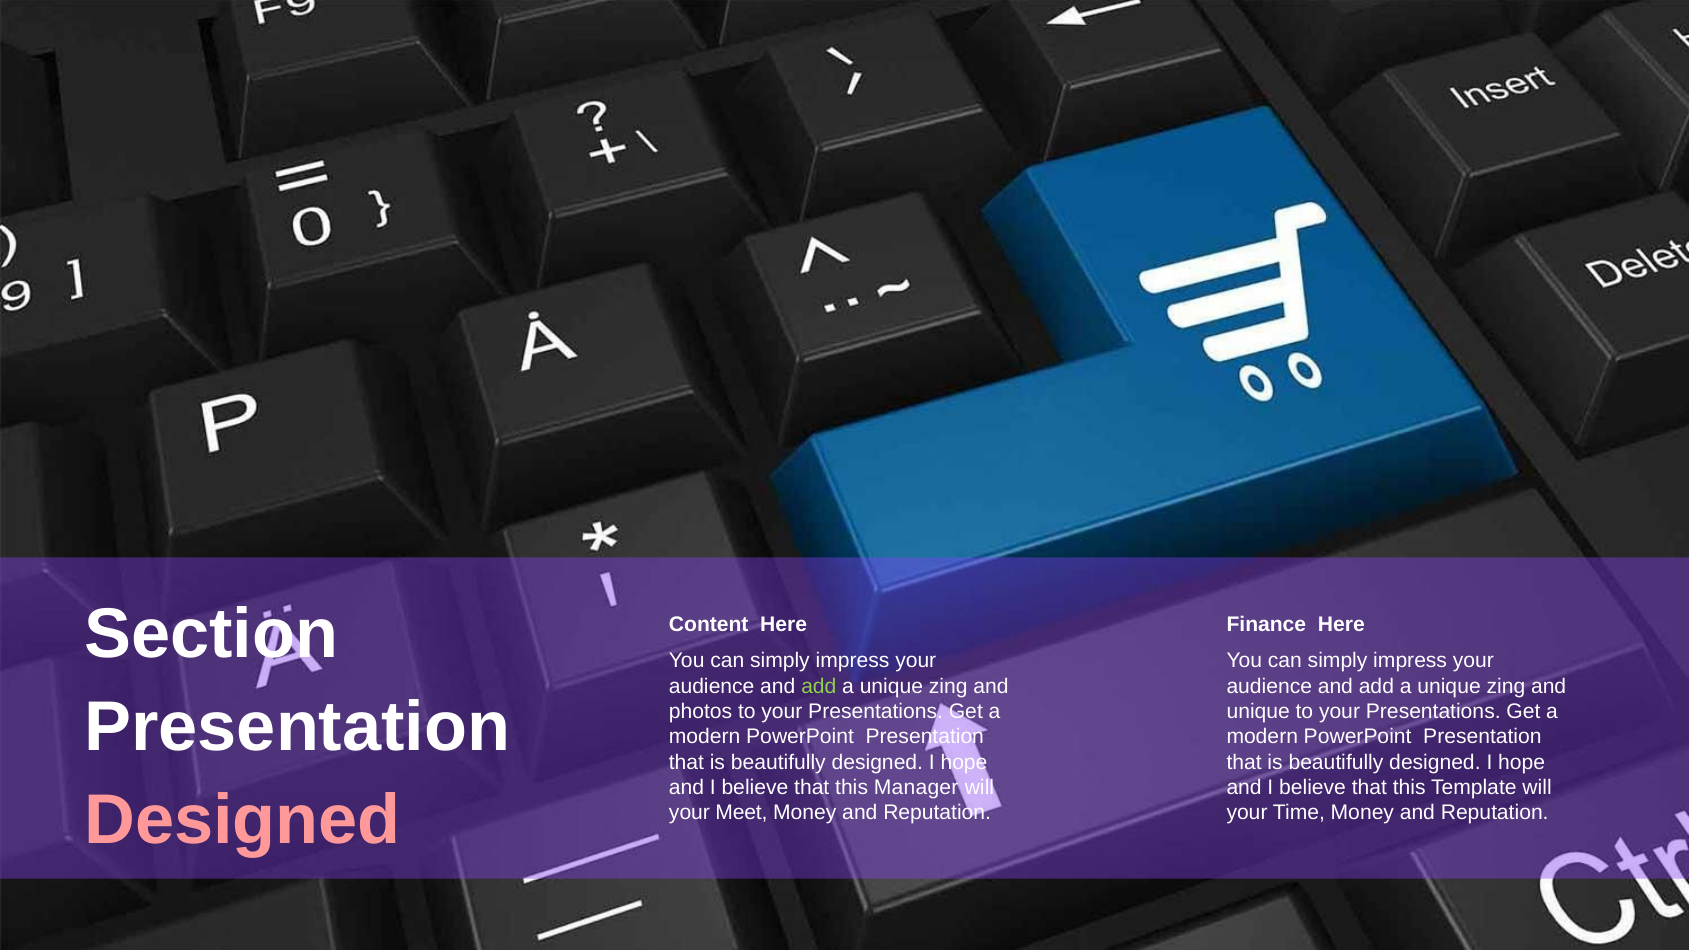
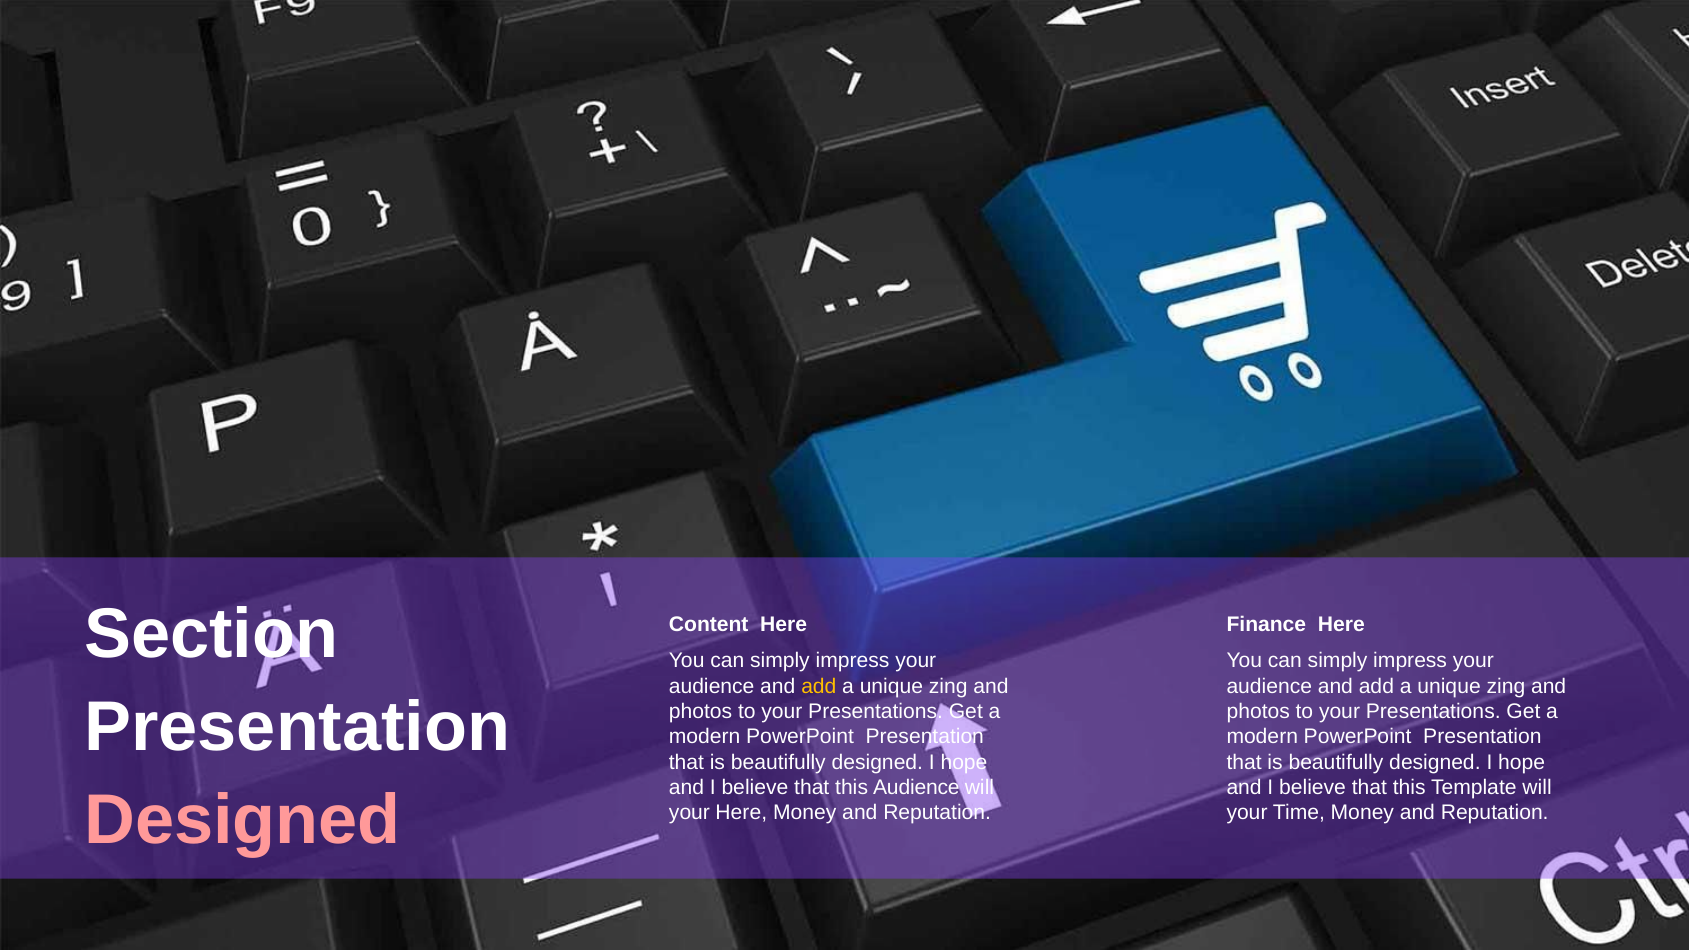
add colour: light green -> yellow (819, 686)
unique: unique -> photos (1258, 712)
this Manager: Manager -> Audience (916, 788)
your Meet: Meet -> Here (741, 813)
